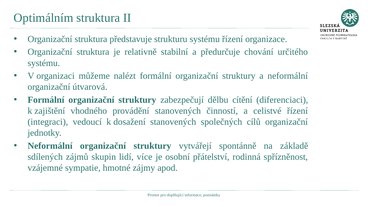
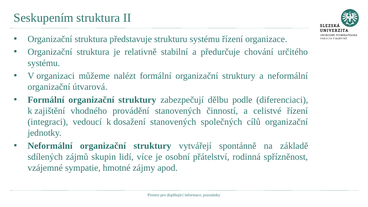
Optimálním: Optimálním -> Seskupením (44, 18)
cítění: cítění -> podle (242, 100)
